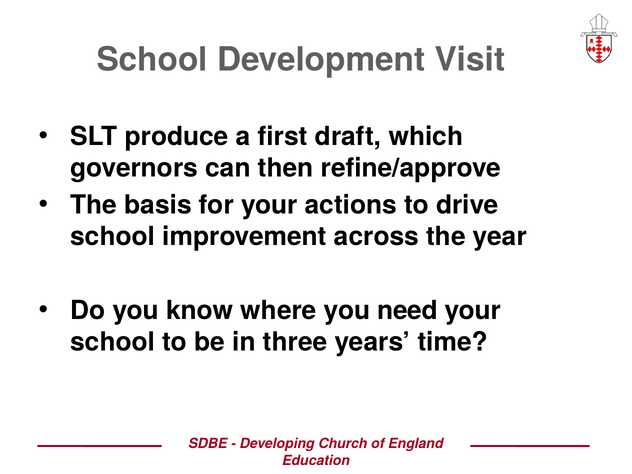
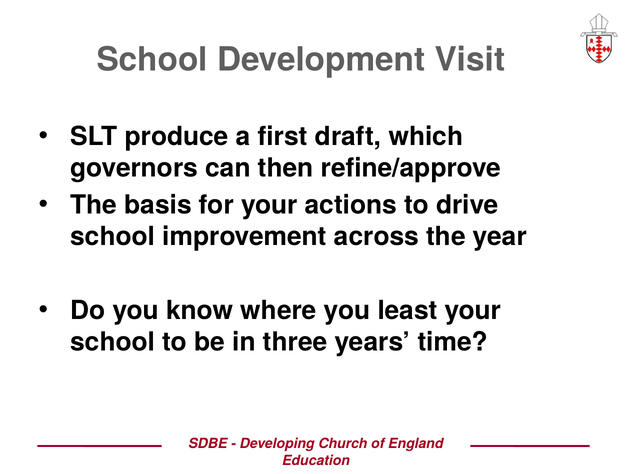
need: need -> least (407, 310)
